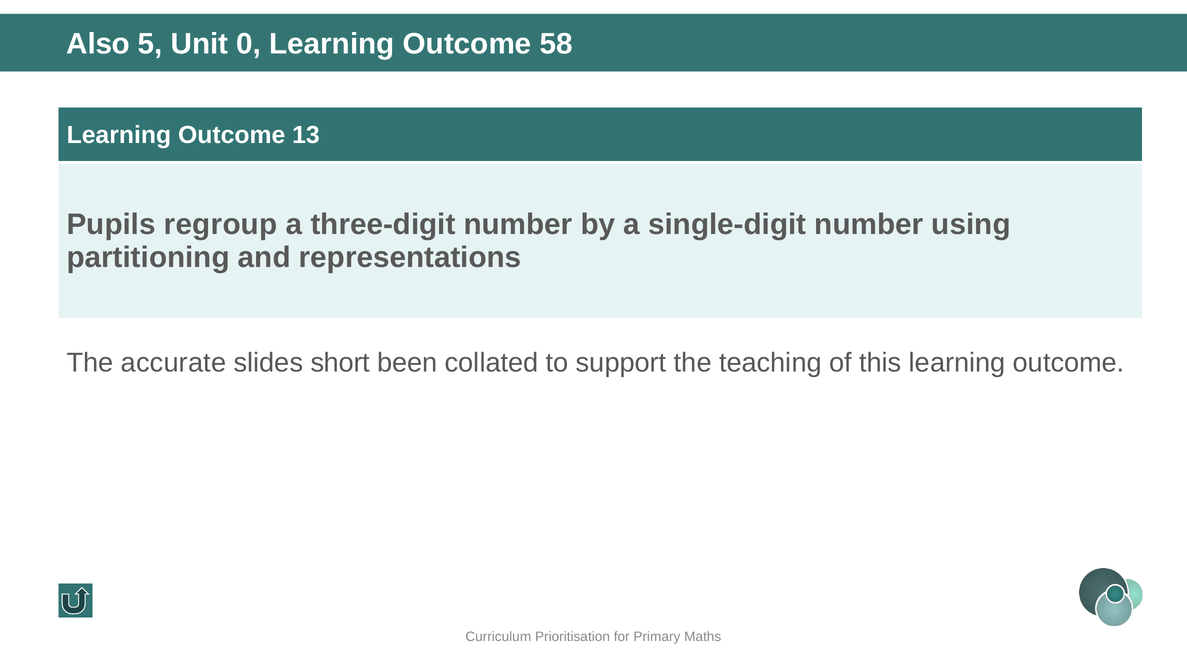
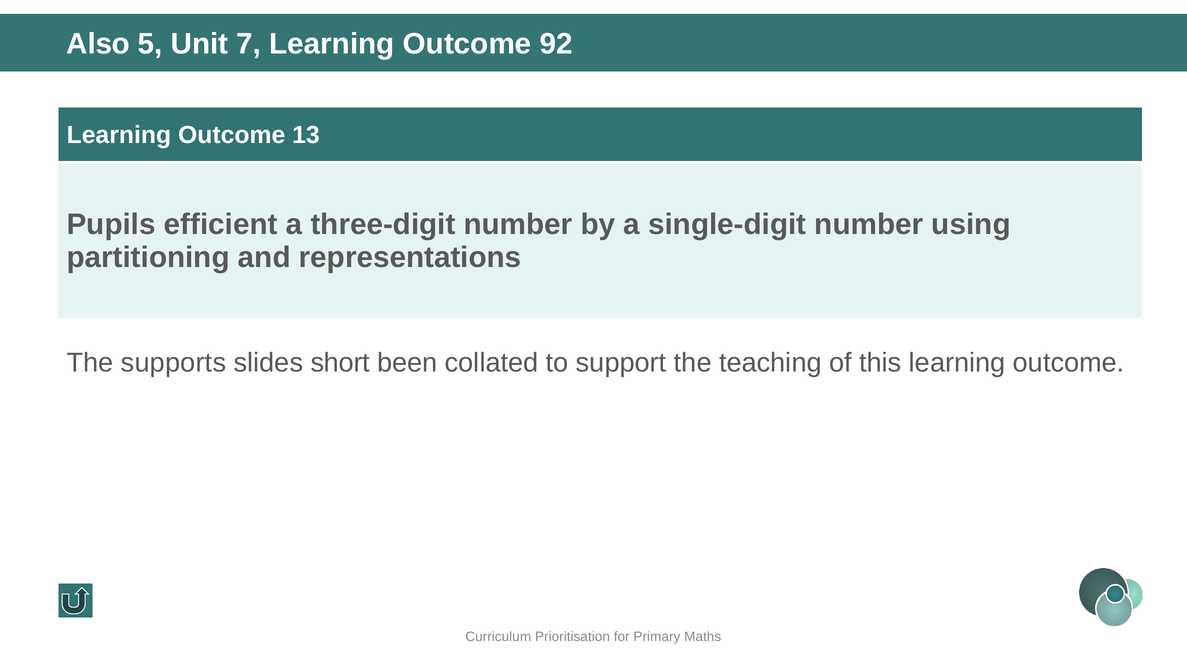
0: 0 -> 7 (249, 44)
58: 58 -> 92 (556, 44)
regroup: regroup -> efficient (221, 225)
accurate: accurate -> supports (174, 363)
